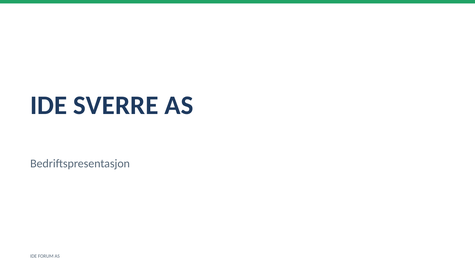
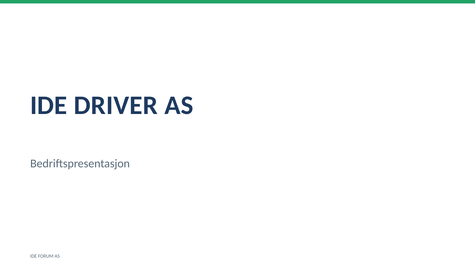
SVERRE: SVERRE -> DRIVER (116, 105)
